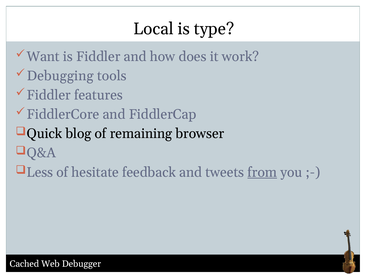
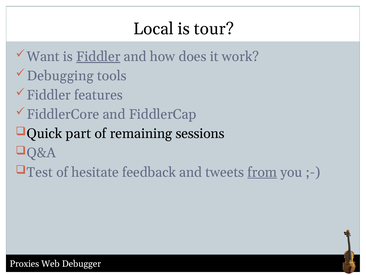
type: type -> tour (214, 29)
Fiddler underline: none -> present (98, 56)
blog: blog -> part (78, 133)
browser: browser -> sessions (200, 133)
Less: Less -> Test (40, 172)
Cached: Cached -> Proxies (24, 263)
